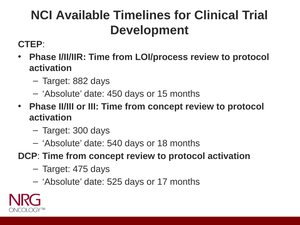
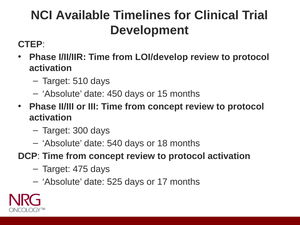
LOI/process: LOI/process -> LOI/develop (162, 57)
882: 882 -> 510 (80, 81)
